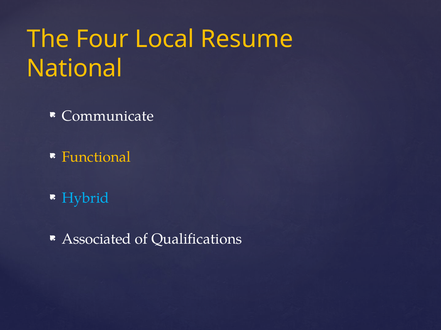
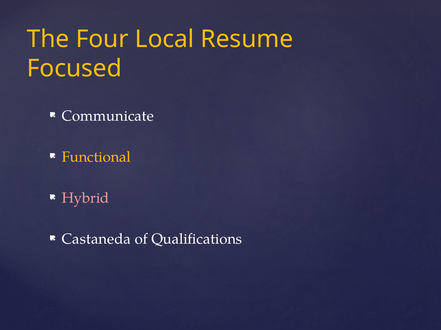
National: National -> Focused (74, 69)
Hybrid colour: light blue -> pink (85, 198)
Associated: Associated -> Castaneda (96, 240)
